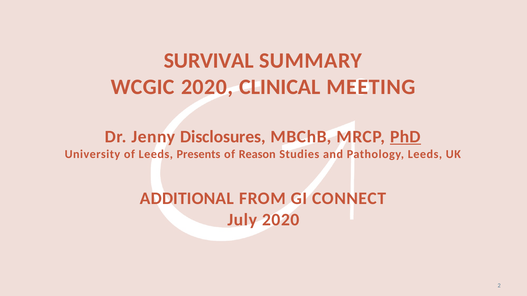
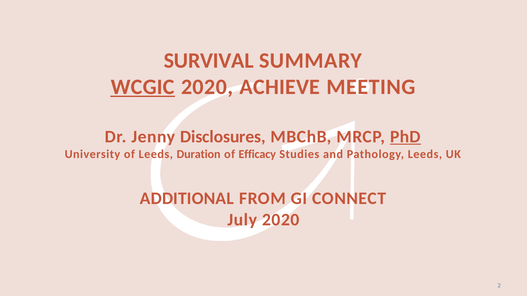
WCGIC underline: none -> present (143, 87)
CLINICAL: CLINICAL -> ACHIEVE (280, 87)
Presents: Presents -> Duration (199, 154)
Reason: Reason -> Efficacy (257, 154)
